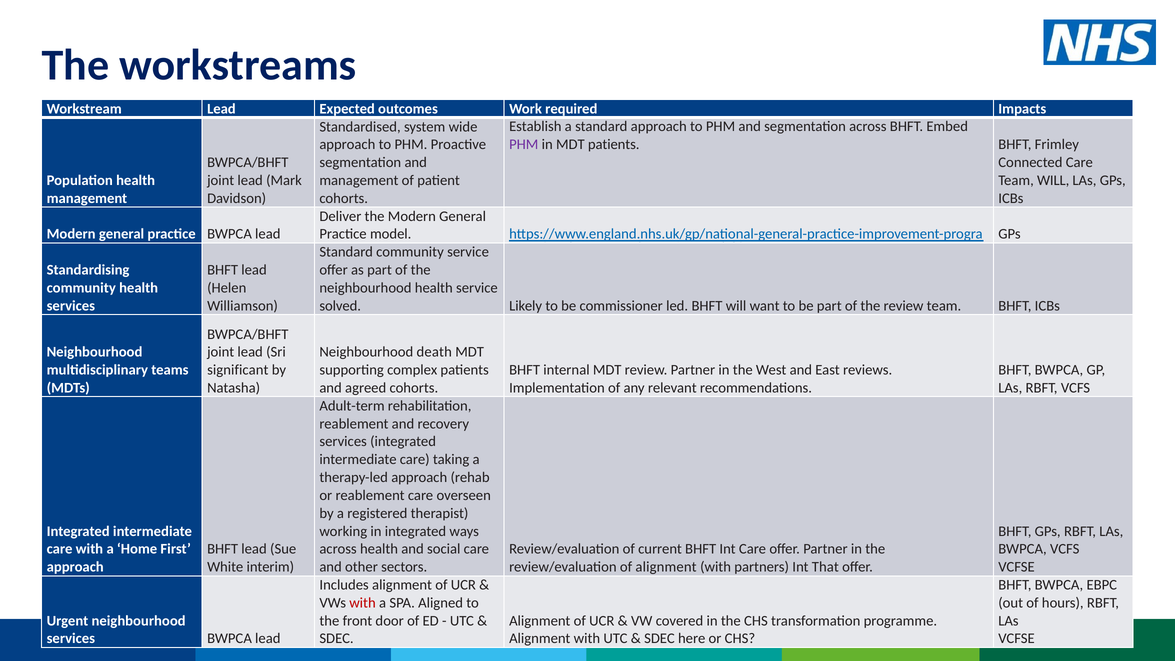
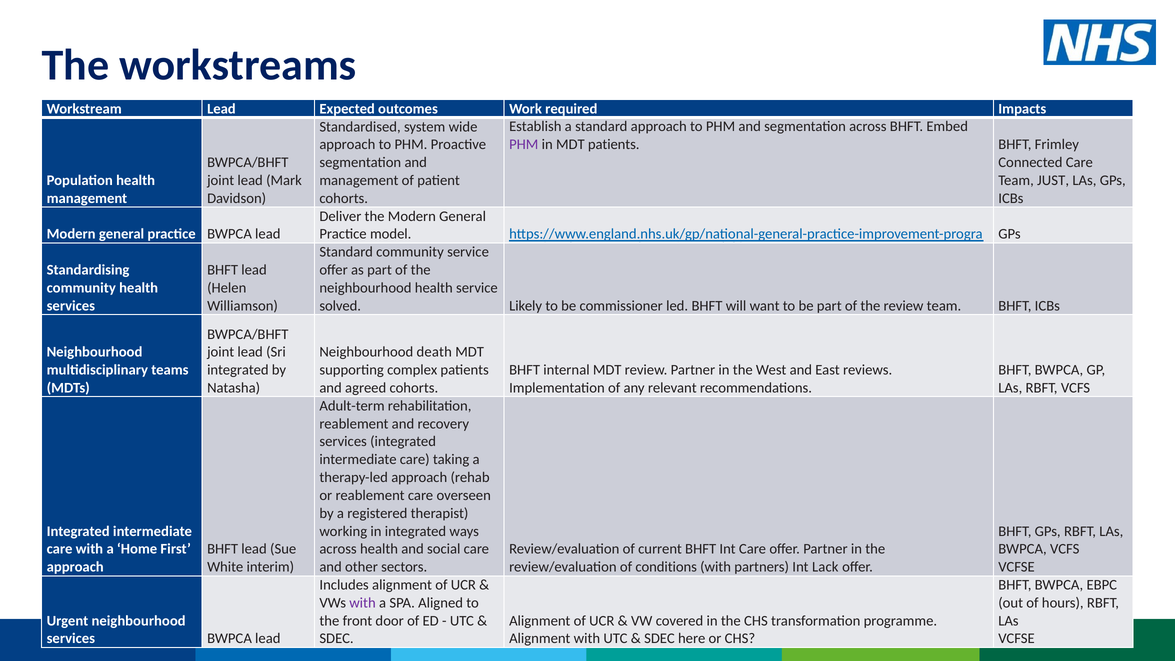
Team WILL: WILL -> JUST (1053, 180)
significant: significant -> integrated (238, 370)
of alignment: alignment -> conditions (666, 567)
That: That -> Lack (825, 567)
with colour: red -> purple (362, 603)
